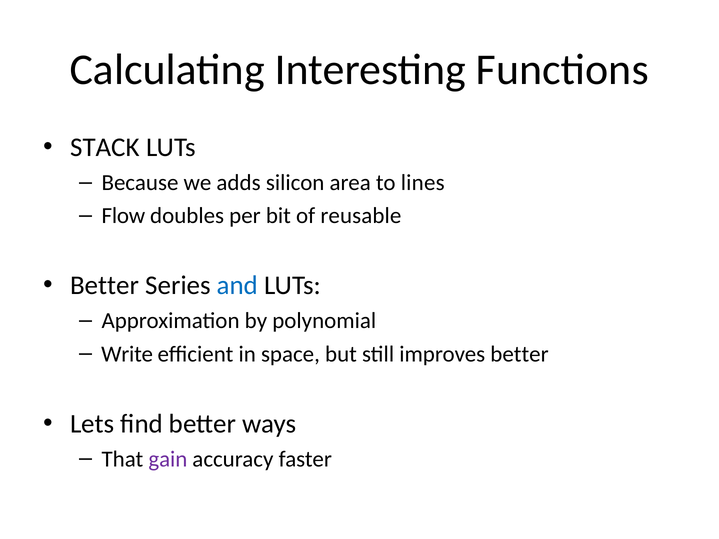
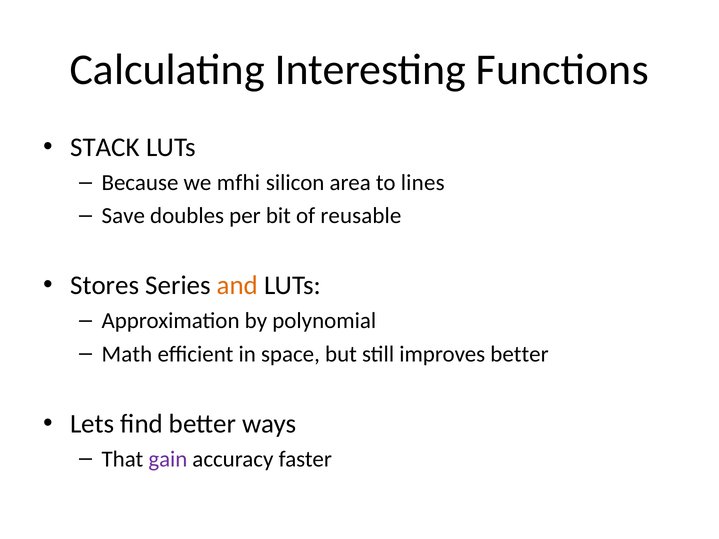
adds: adds -> mfhi (238, 183)
Flow: Flow -> Save (123, 216)
Better: Better -> Stores (105, 286)
and colour: blue -> orange (237, 286)
Write: Write -> Math (127, 354)
